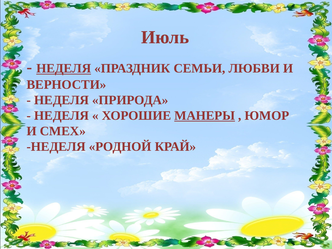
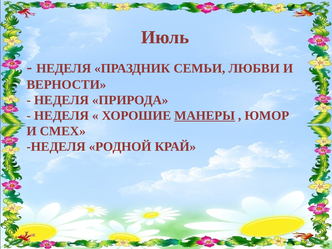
НЕДЕЛЯ underline: present -> none (64, 68)
